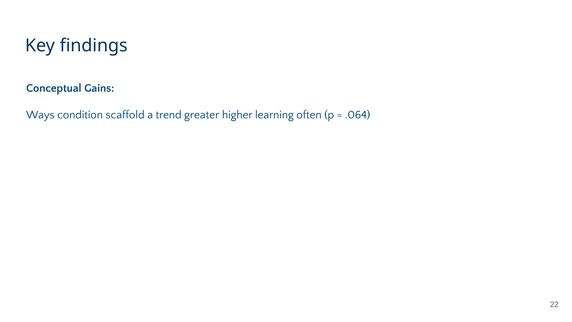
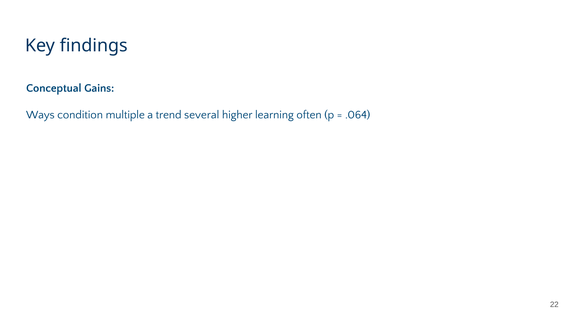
scaffold: scaffold -> multiple (125, 115)
greater: greater -> several (202, 115)
